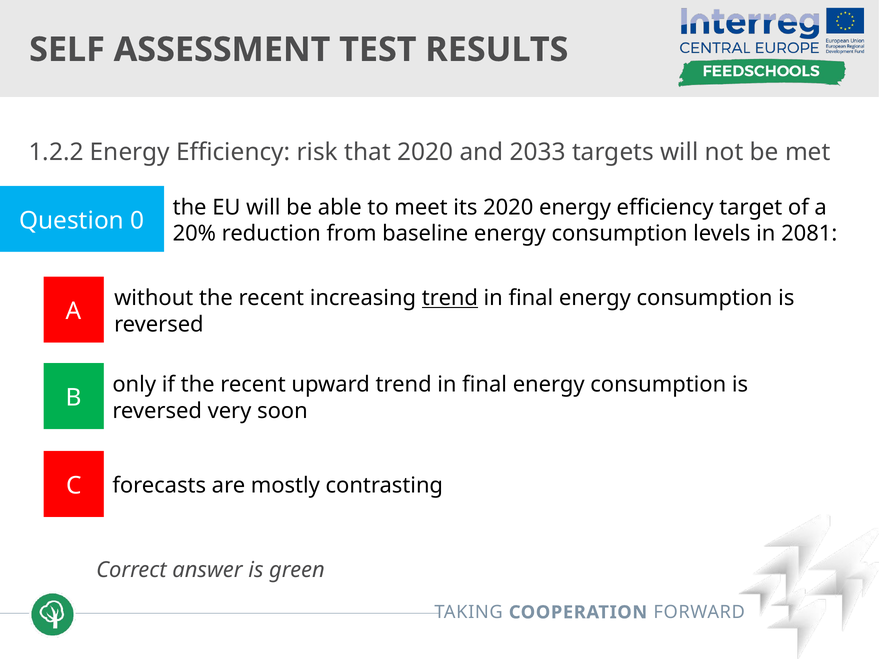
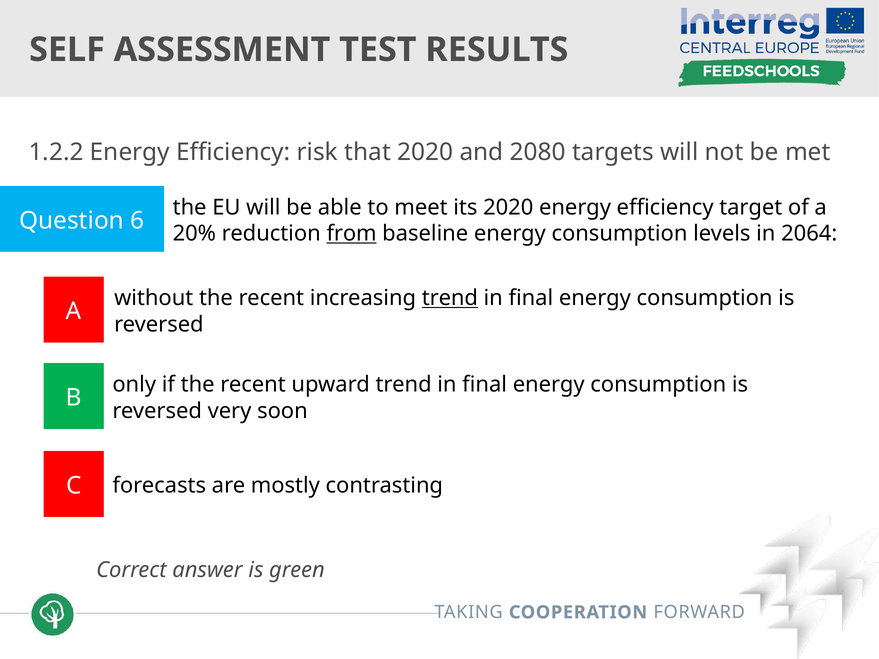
2033: 2033 -> 2080 (538, 152)
0: 0 -> 6 (137, 221)
from underline: none -> present (352, 234)
2081: 2081 -> 2064 (809, 234)
